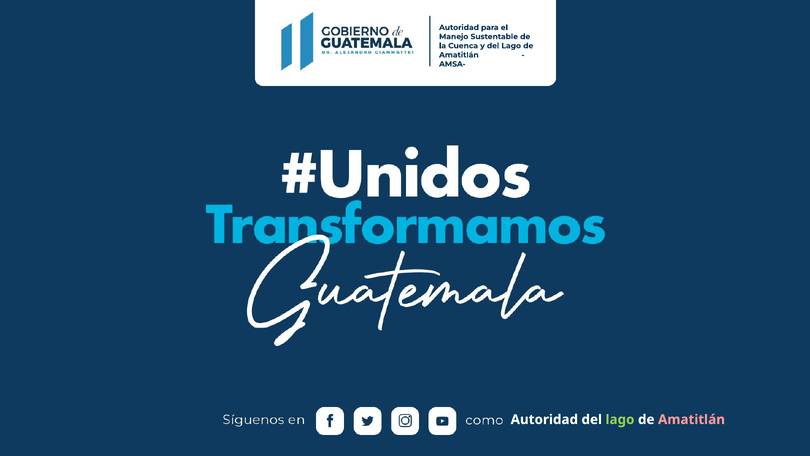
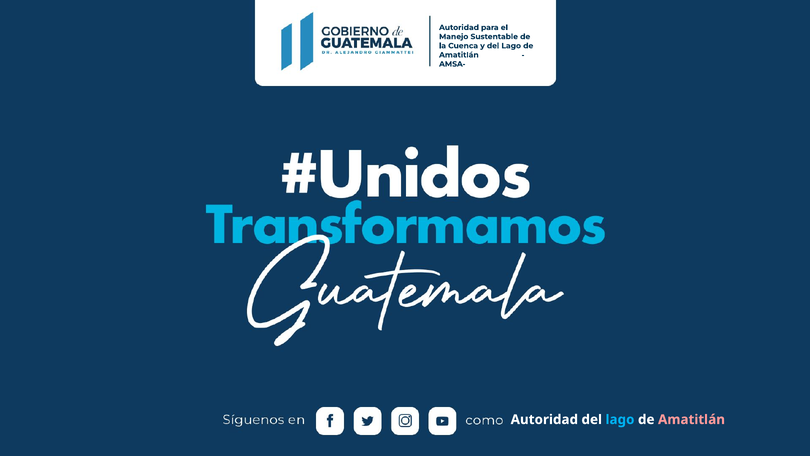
lago colour: light green -> light blue (620, 419)
